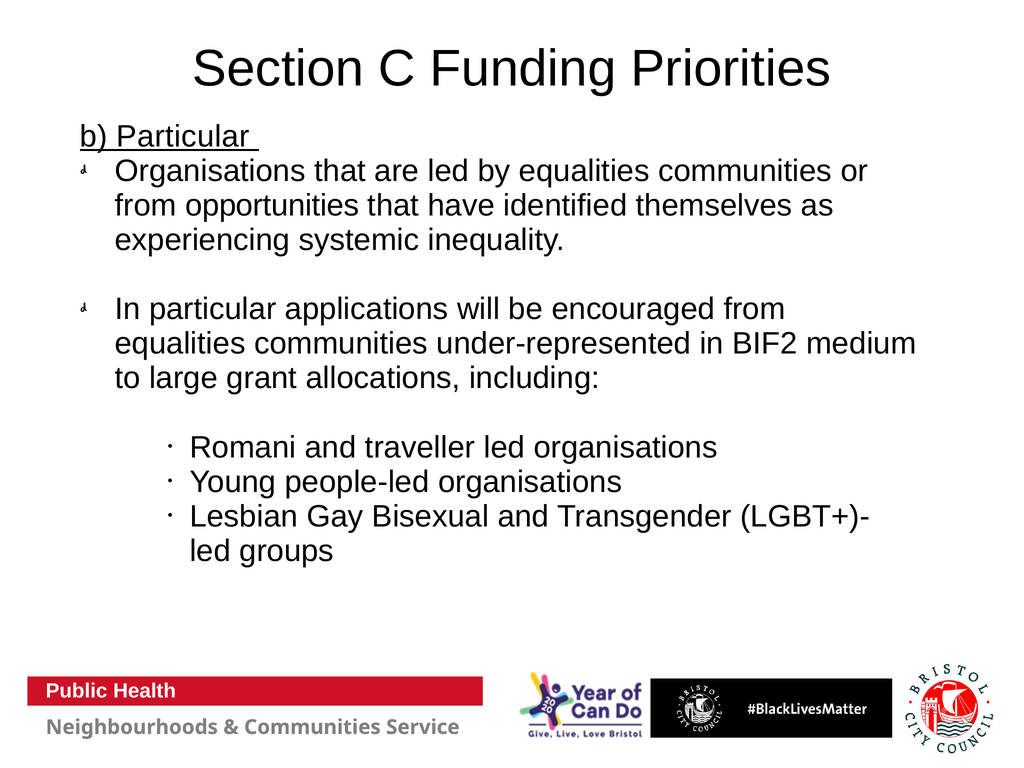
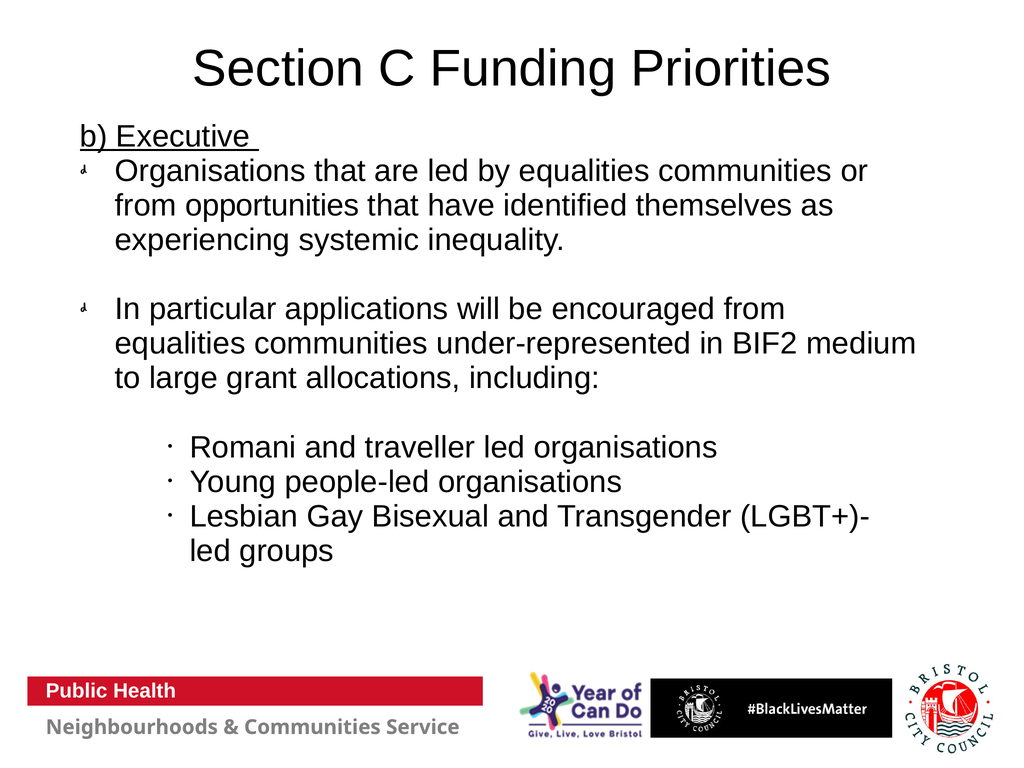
b Particular: Particular -> Executive (183, 136)
